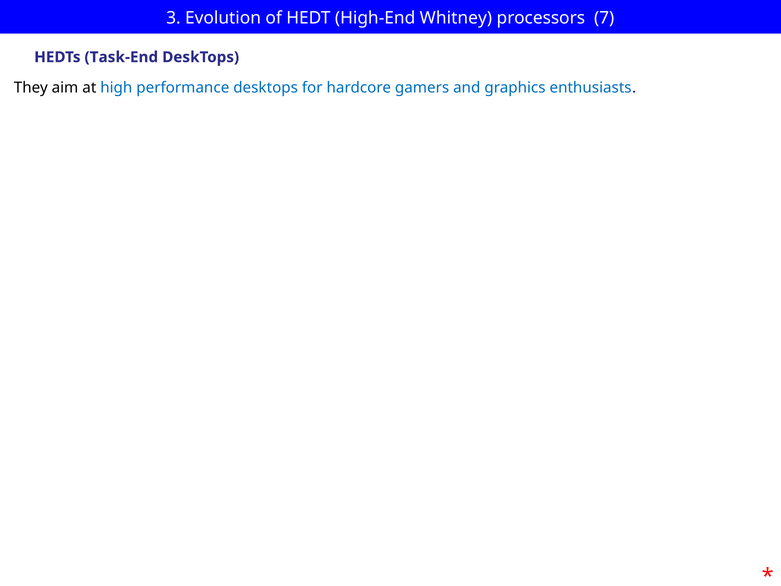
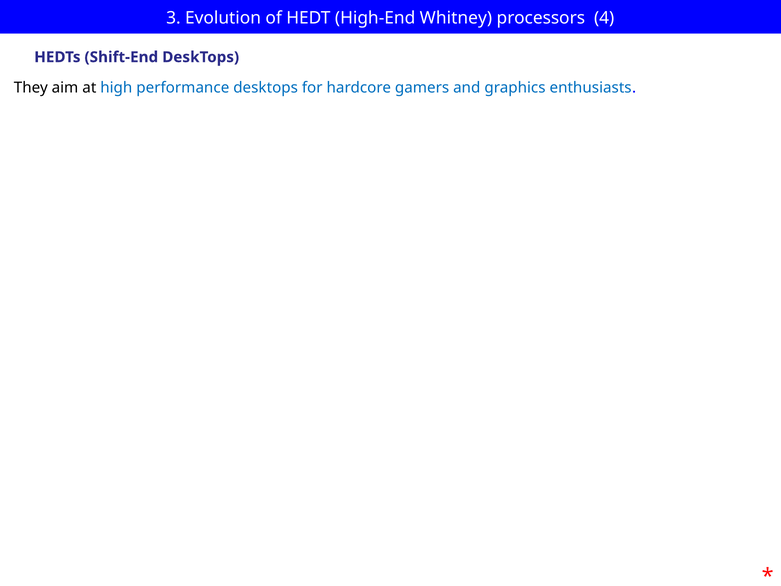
7: 7 -> 4 (604, 18)
Task-End: Task-End -> Shift-End (121, 57)
